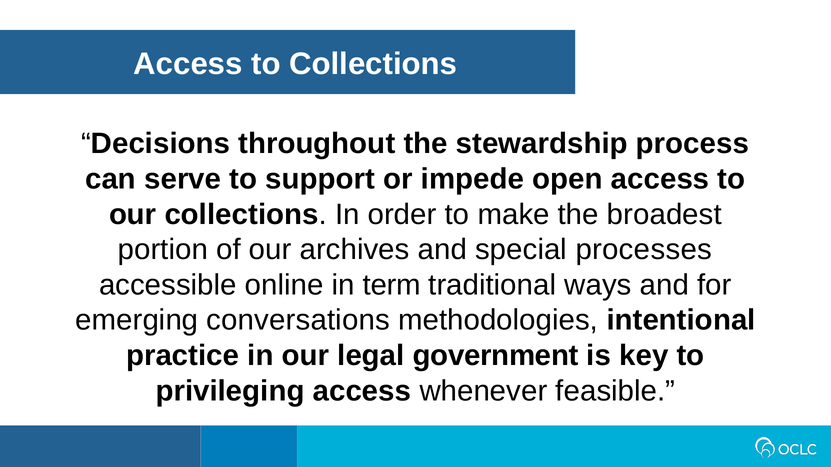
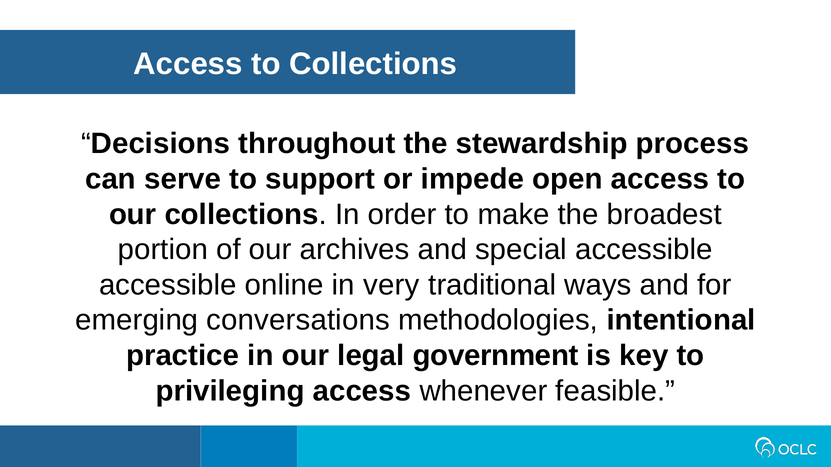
special processes: processes -> accessible (644, 250)
term: term -> very (391, 285)
